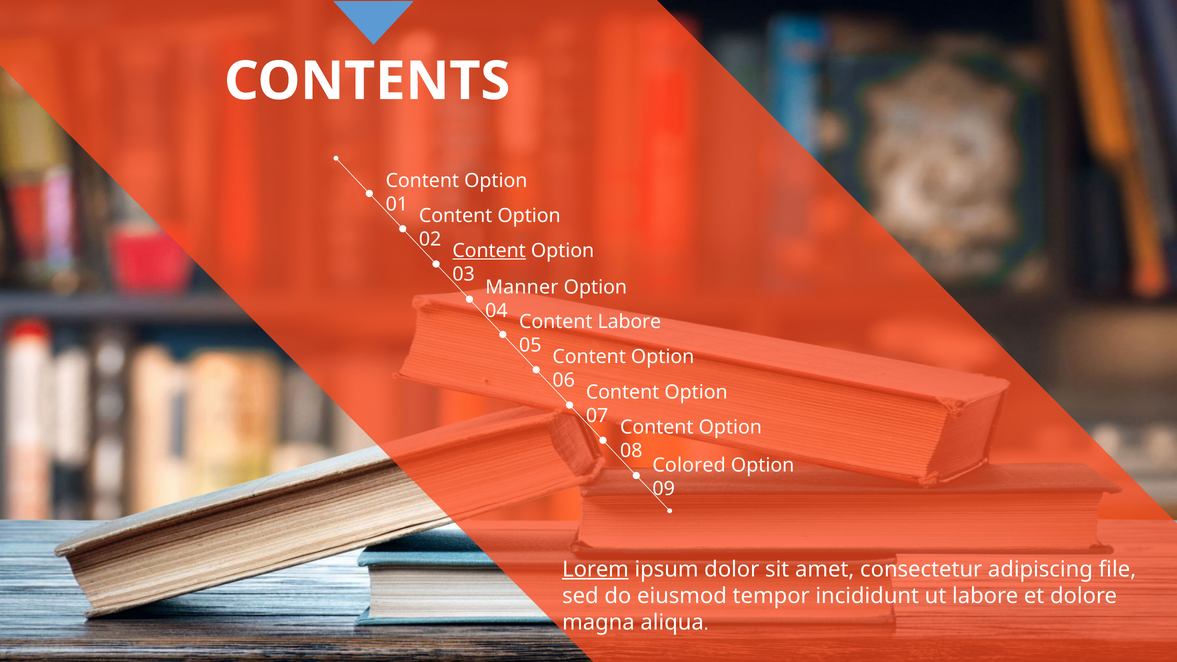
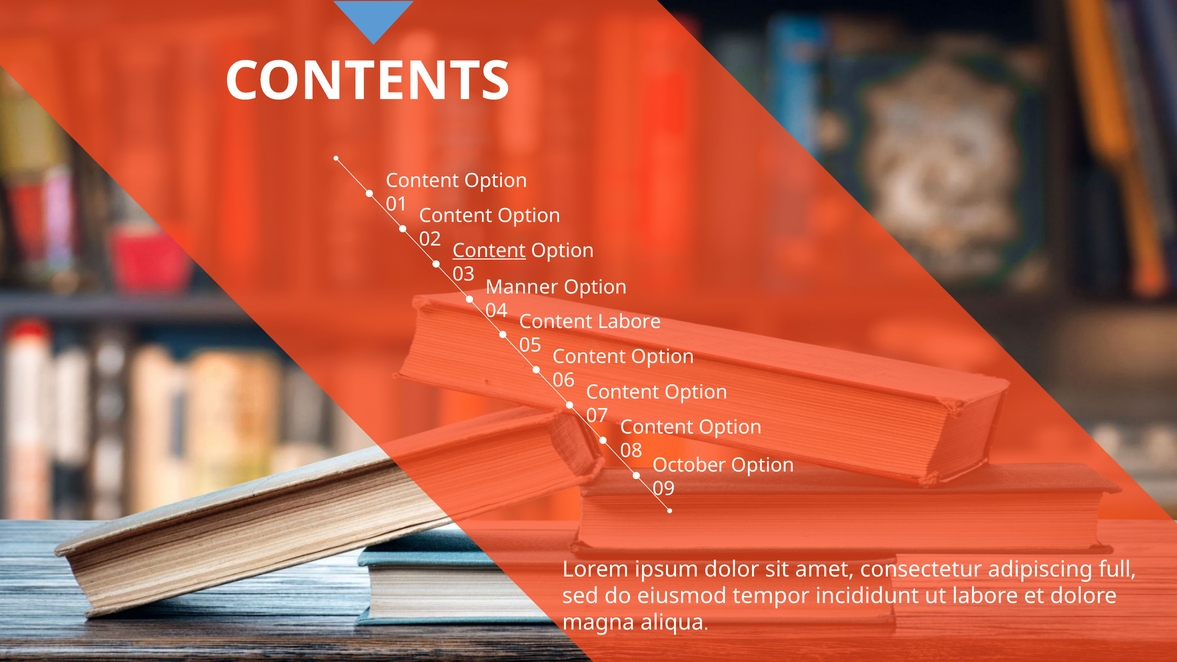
Colored: Colored -> October (689, 465)
Lorem underline: present -> none (596, 569)
file: file -> full (1118, 569)
